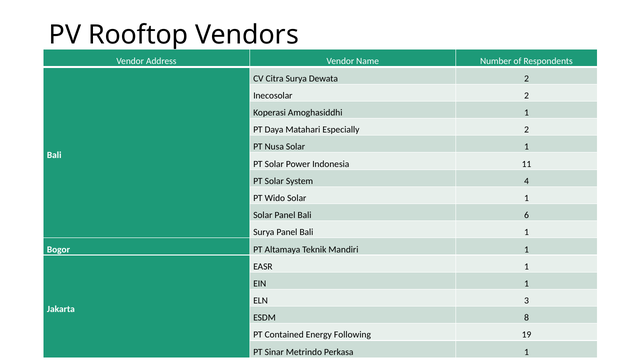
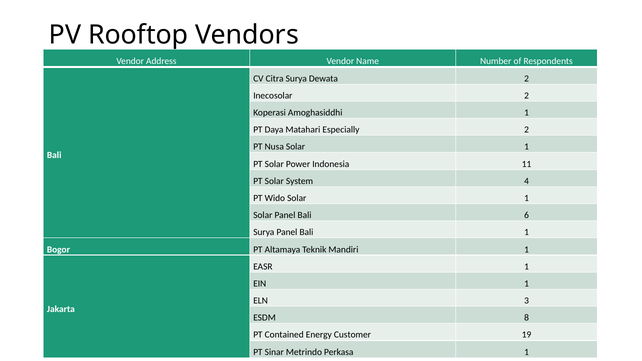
Following: Following -> Customer (352, 335)
